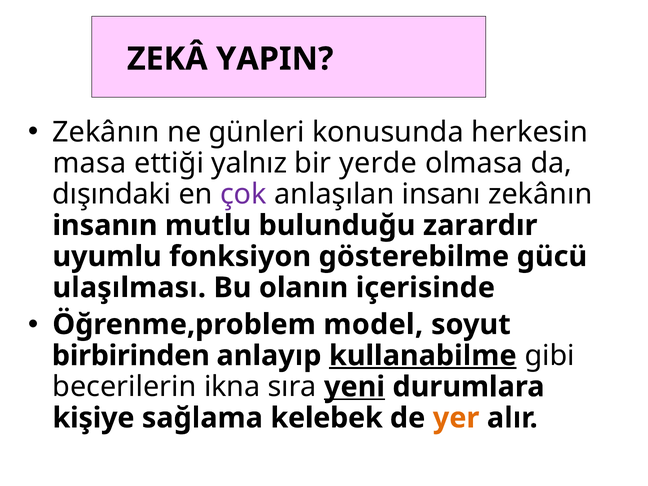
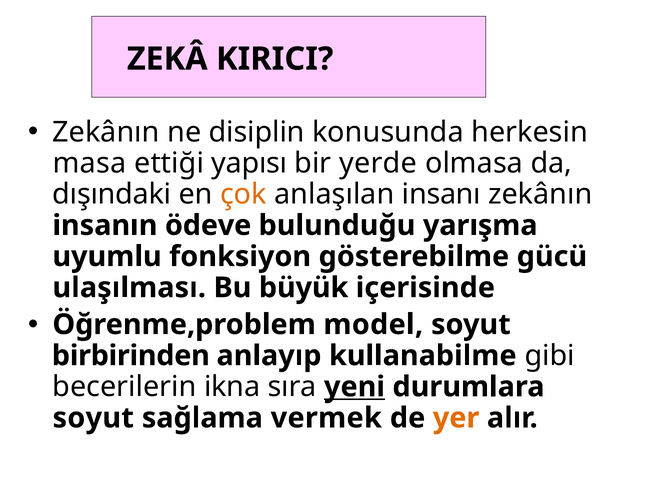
YAPIN: YAPIN -> KIRICI (275, 59)
günleri: günleri -> disiplin (257, 132)
yalnız: yalnız -> yapısı (249, 163)
çok colour: purple -> orange (243, 194)
mutlu: mutlu -> ödeve (208, 225)
zarardır: zarardır -> yarışma (480, 225)
olanın: olanın -> büyük (304, 288)
kullanabilme underline: present -> none (423, 356)
kişiye: kişiye -> soyut (93, 418)
kelebek: kelebek -> vermek (326, 418)
